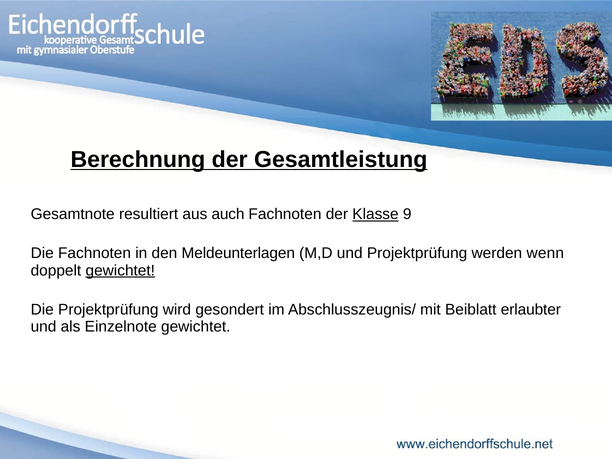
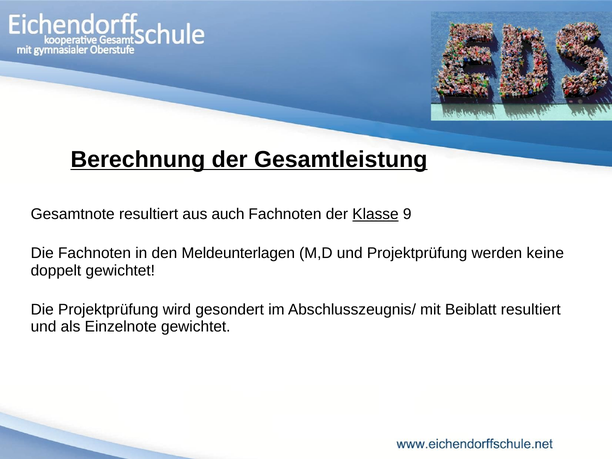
wenn: wenn -> keine (545, 253)
gewichtet underline: present -> none (120, 270)
Beiblatt erlaubter: erlaubter -> resultiert (531, 310)
